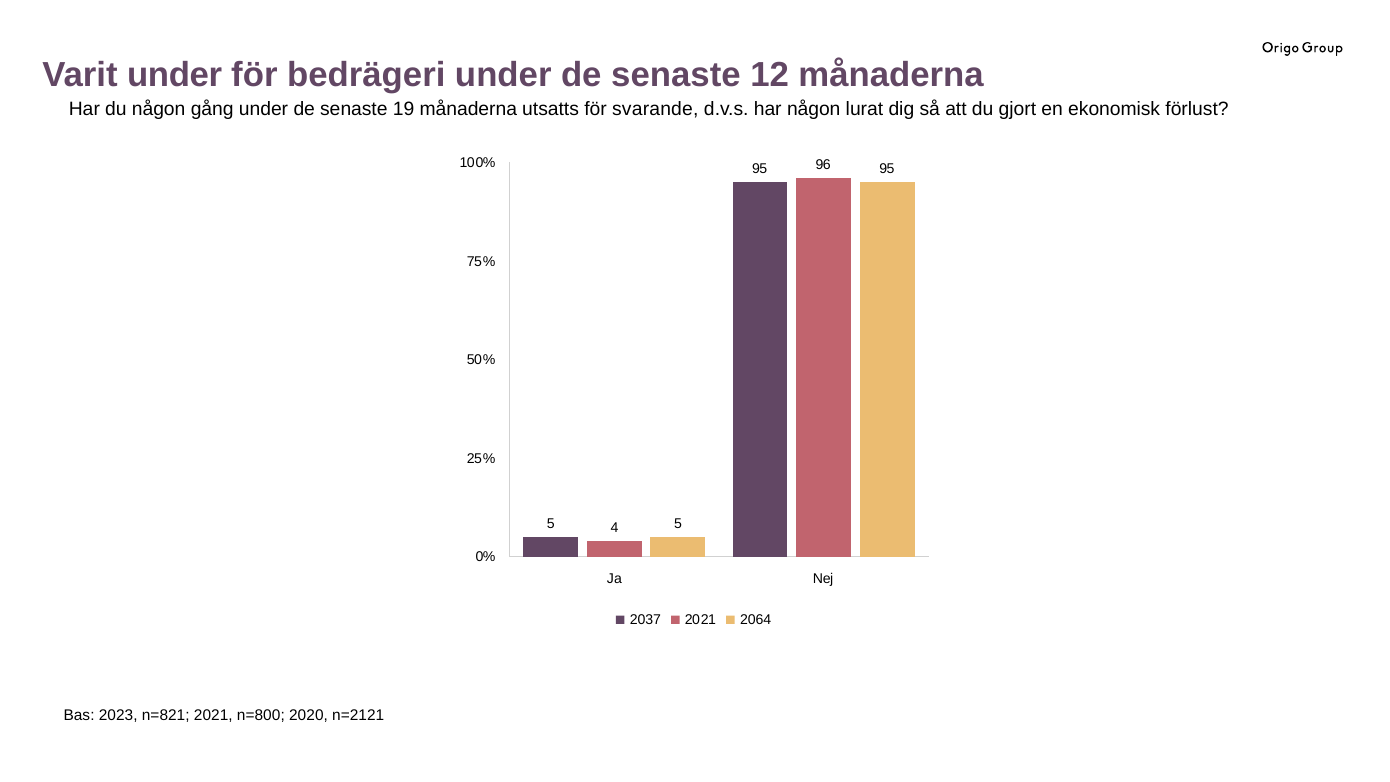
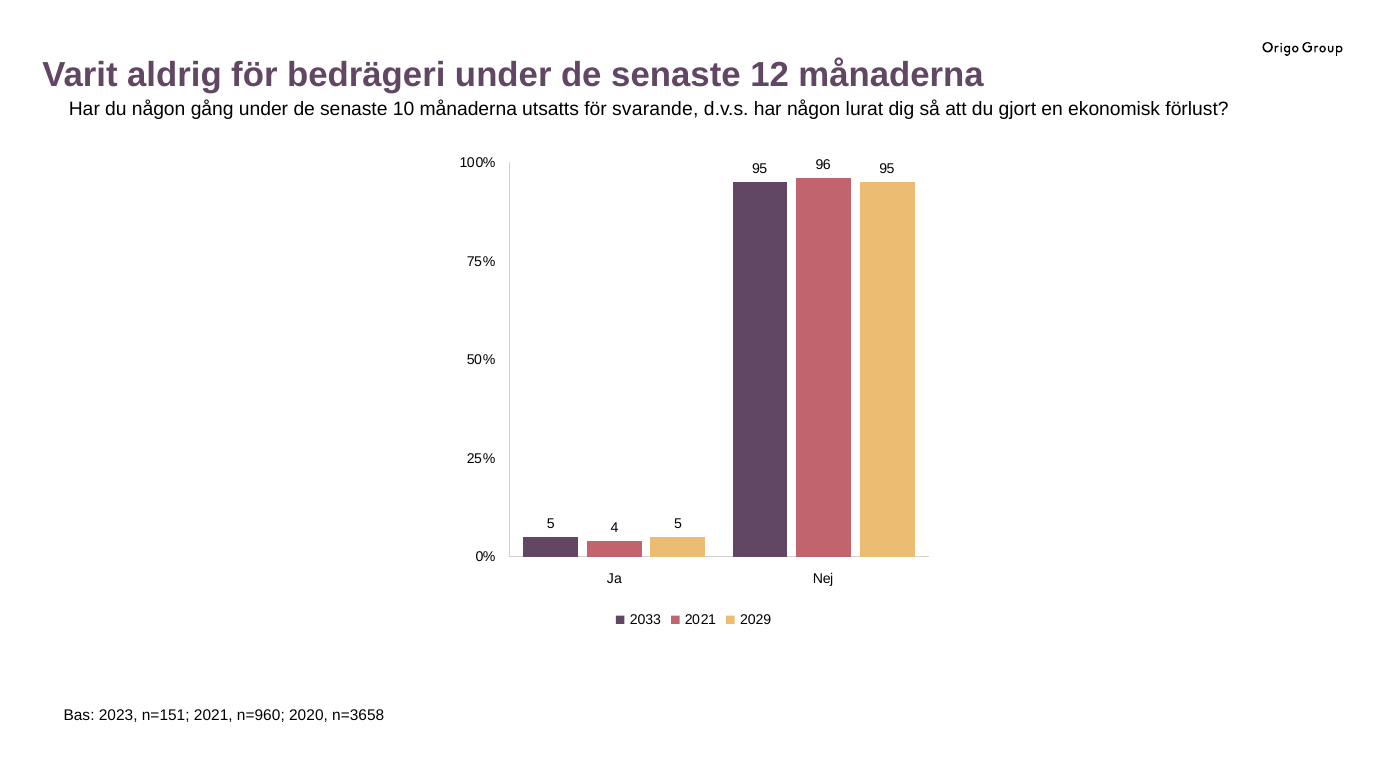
Varit under: under -> aldrig (174, 75)
19: 19 -> 10 (404, 109)
2037: 2037 -> 2033 (645, 620)
2064: 2064 -> 2029 (756, 620)
n=821: n=821 -> n=151 (166, 715)
n=800: n=800 -> n=960 (261, 715)
n=2121: n=2121 -> n=3658 (358, 715)
